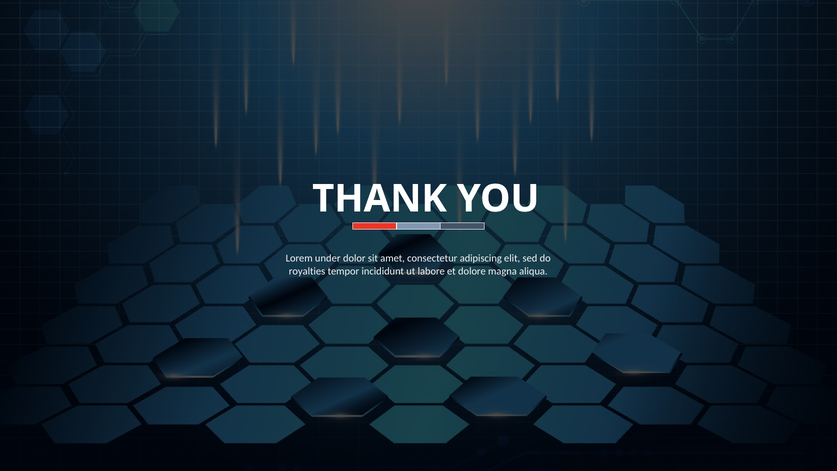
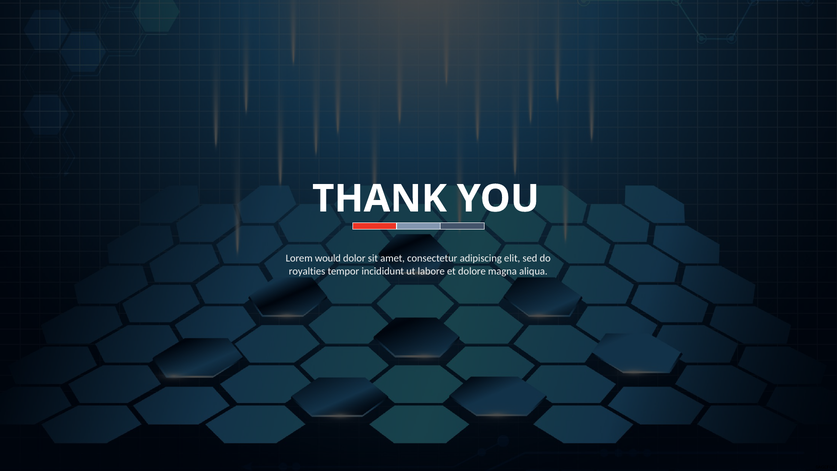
under: under -> would (328, 258)
